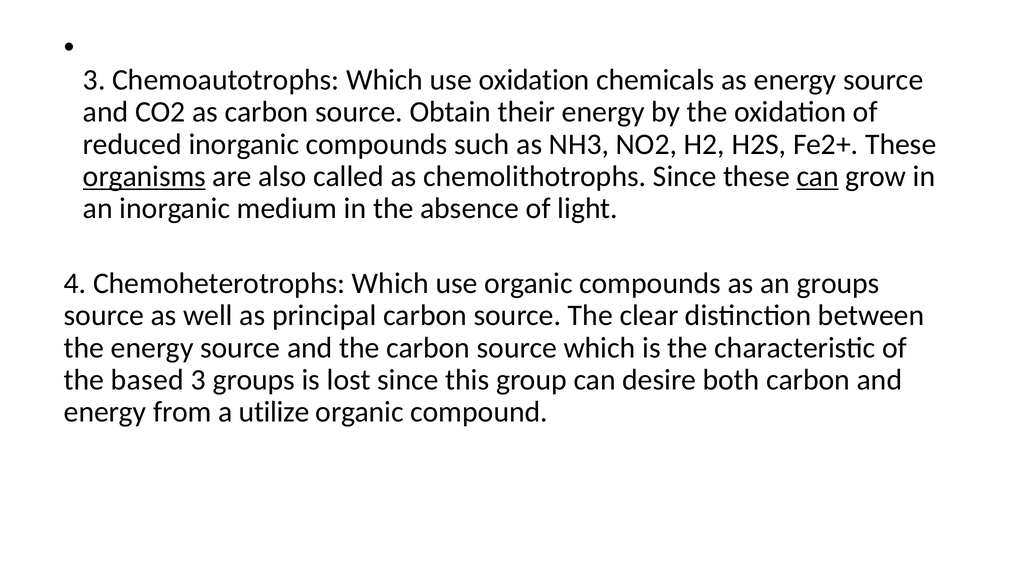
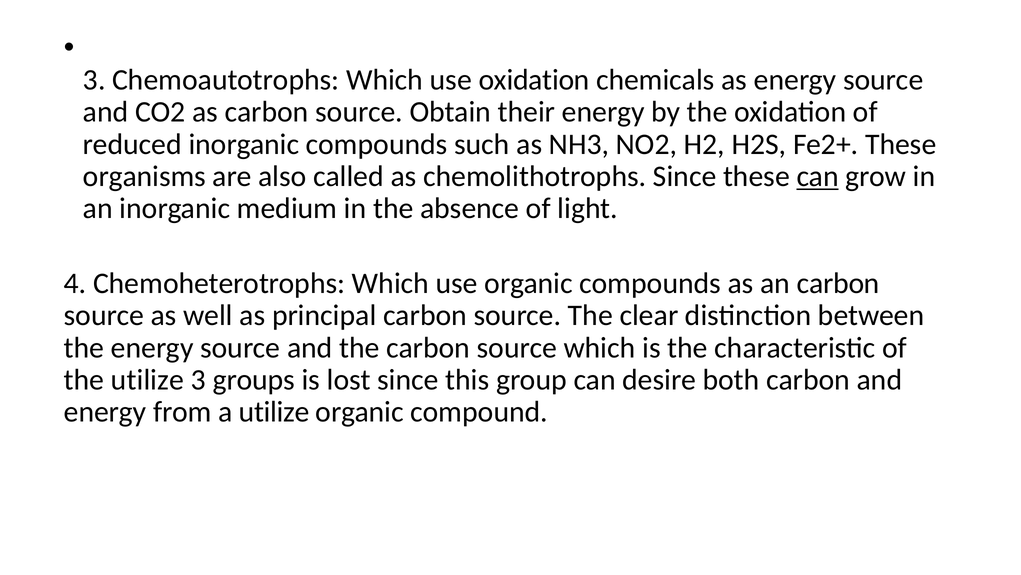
organisms underline: present -> none (144, 176)
an groups: groups -> carbon (838, 283)
the based: based -> utilize (147, 379)
